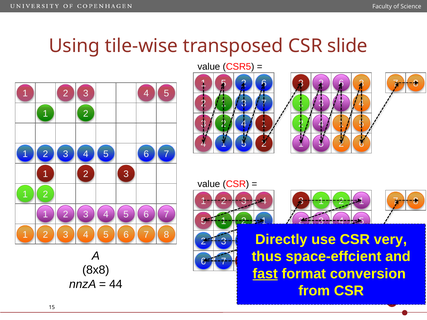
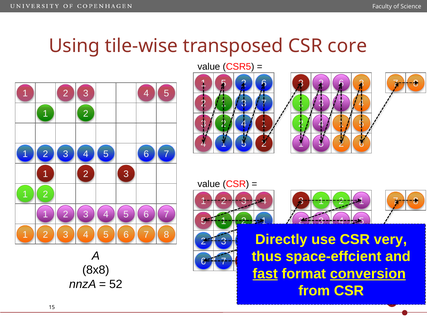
slide: slide -> core (347, 46)
conversion underline: none -> present (368, 274)
44: 44 -> 52 (116, 284)
